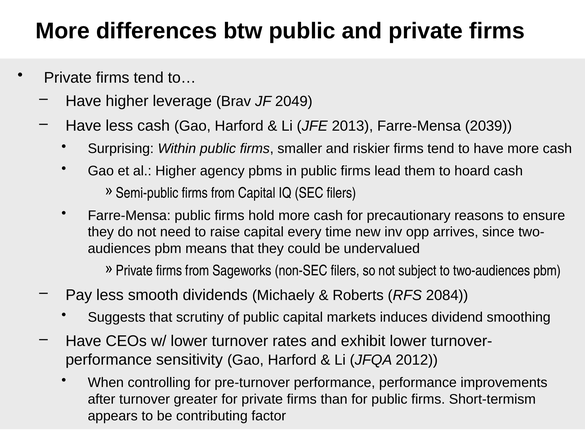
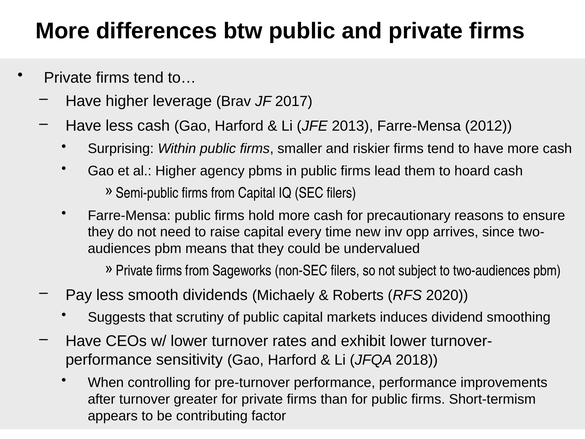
2049: 2049 -> 2017 (294, 101)
2039: 2039 -> 2012 (488, 126)
2084: 2084 -> 2020 (447, 295)
2012: 2012 -> 2018 (417, 360)
